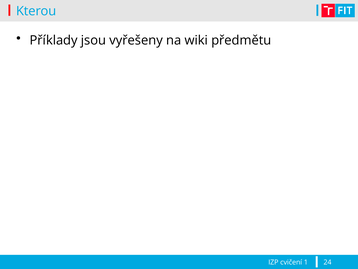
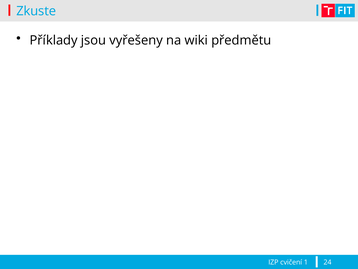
Kterou: Kterou -> Zkuste (36, 11)
